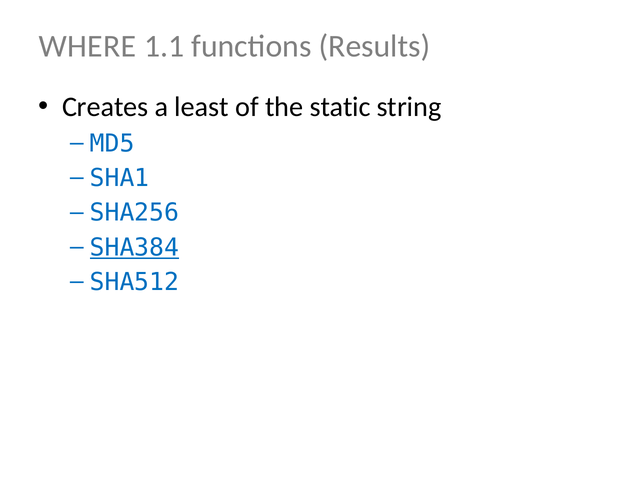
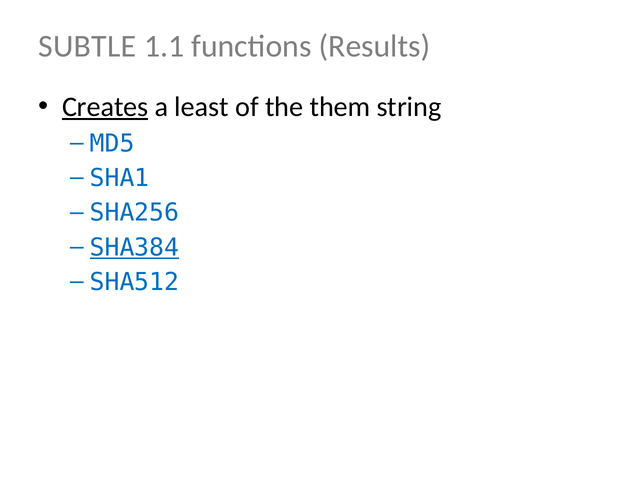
WHERE: WHERE -> SUBTLE (87, 46)
Creates underline: none -> present (105, 107)
static: static -> them (340, 107)
